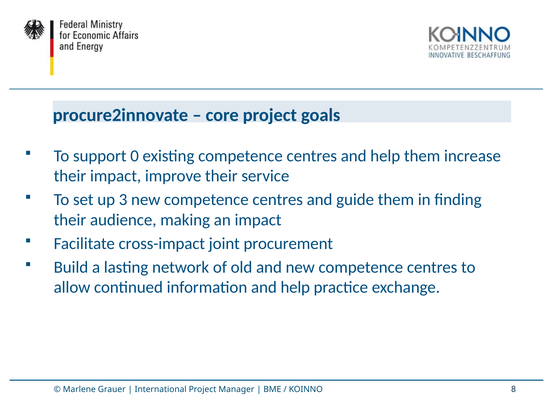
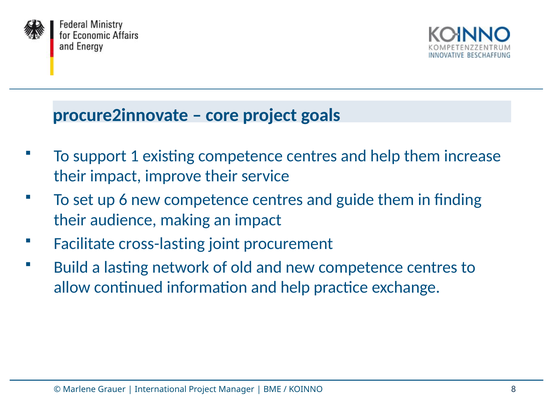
0: 0 -> 1 (135, 156)
3: 3 -> 6 (123, 200)
cross-impact: cross-impact -> cross-lasting (162, 244)
